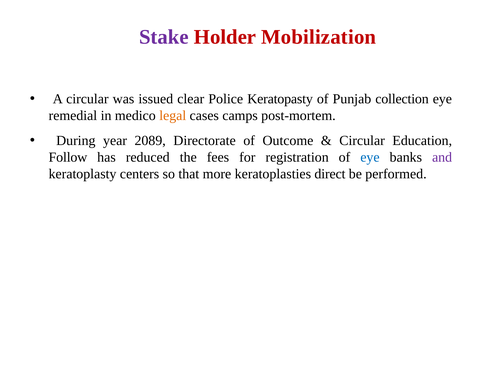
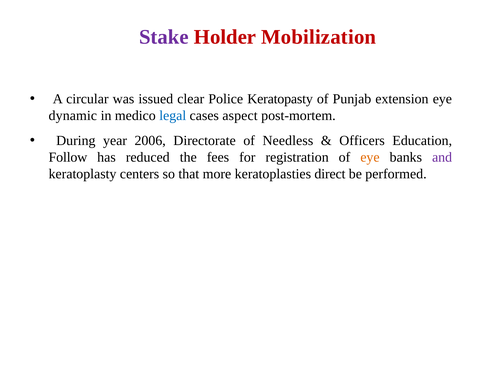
collection: collection -> extension (402, 99)
remedial: remedial -> dynamic (73, 116)
legal colour: orange -> blue (173, 116)
camps: camps -> aspect (240, 116)
2089: 2089 -> 2006 (150, 141)
Outcome: Outcome -> Needless (288, 141)
Circular: Circular -> Officers (362, 141)
eye colour: blue -> orange (370, 157)
